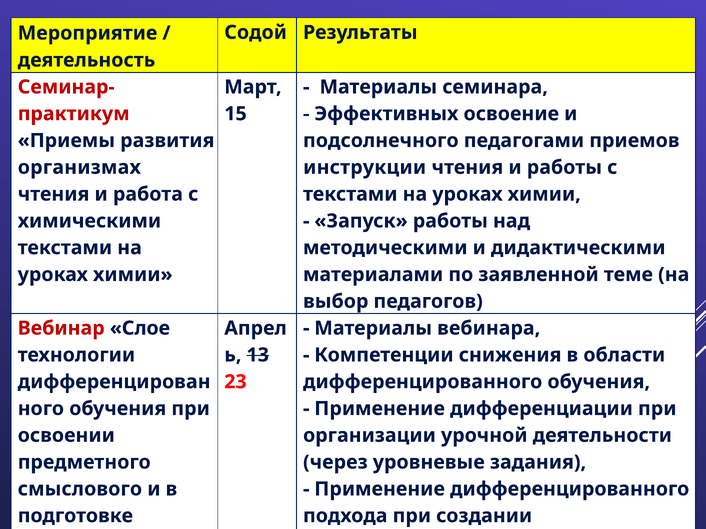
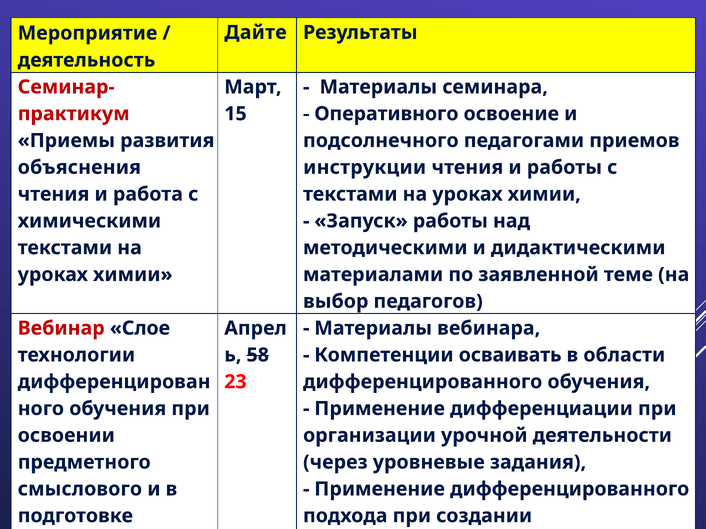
Содой: Содой -> Дайте (255, 32)
Эффективных: Эффективных -> Оперативного (386, 114)
организмах: организмах -> объяснения (79, 168)
13: 13 -> 58 (258, 355)
снижения: снижения -> осваивать (510, 355)
